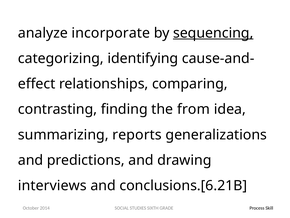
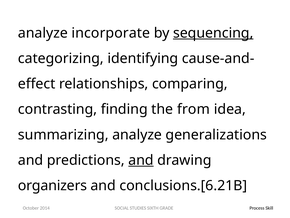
summarizing reports: reports -> analyze (137, 134)
and underline: none -> present (141, 160)
interviews: interviews -> organizers (52, 185)
